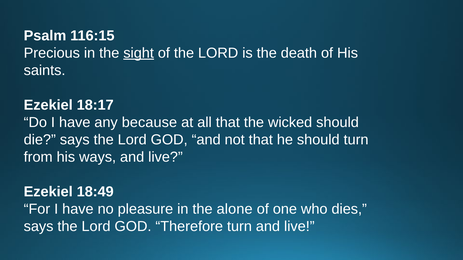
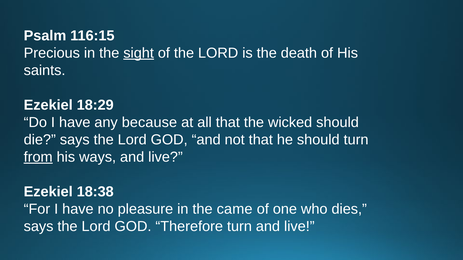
18:17: 18:17 -> 18:29 (95, 105)
from underline: none -> present (38, 157)
18:49: 18:49 -> 18:38 (95, 192)
alone: alone -> came (235, 209)
